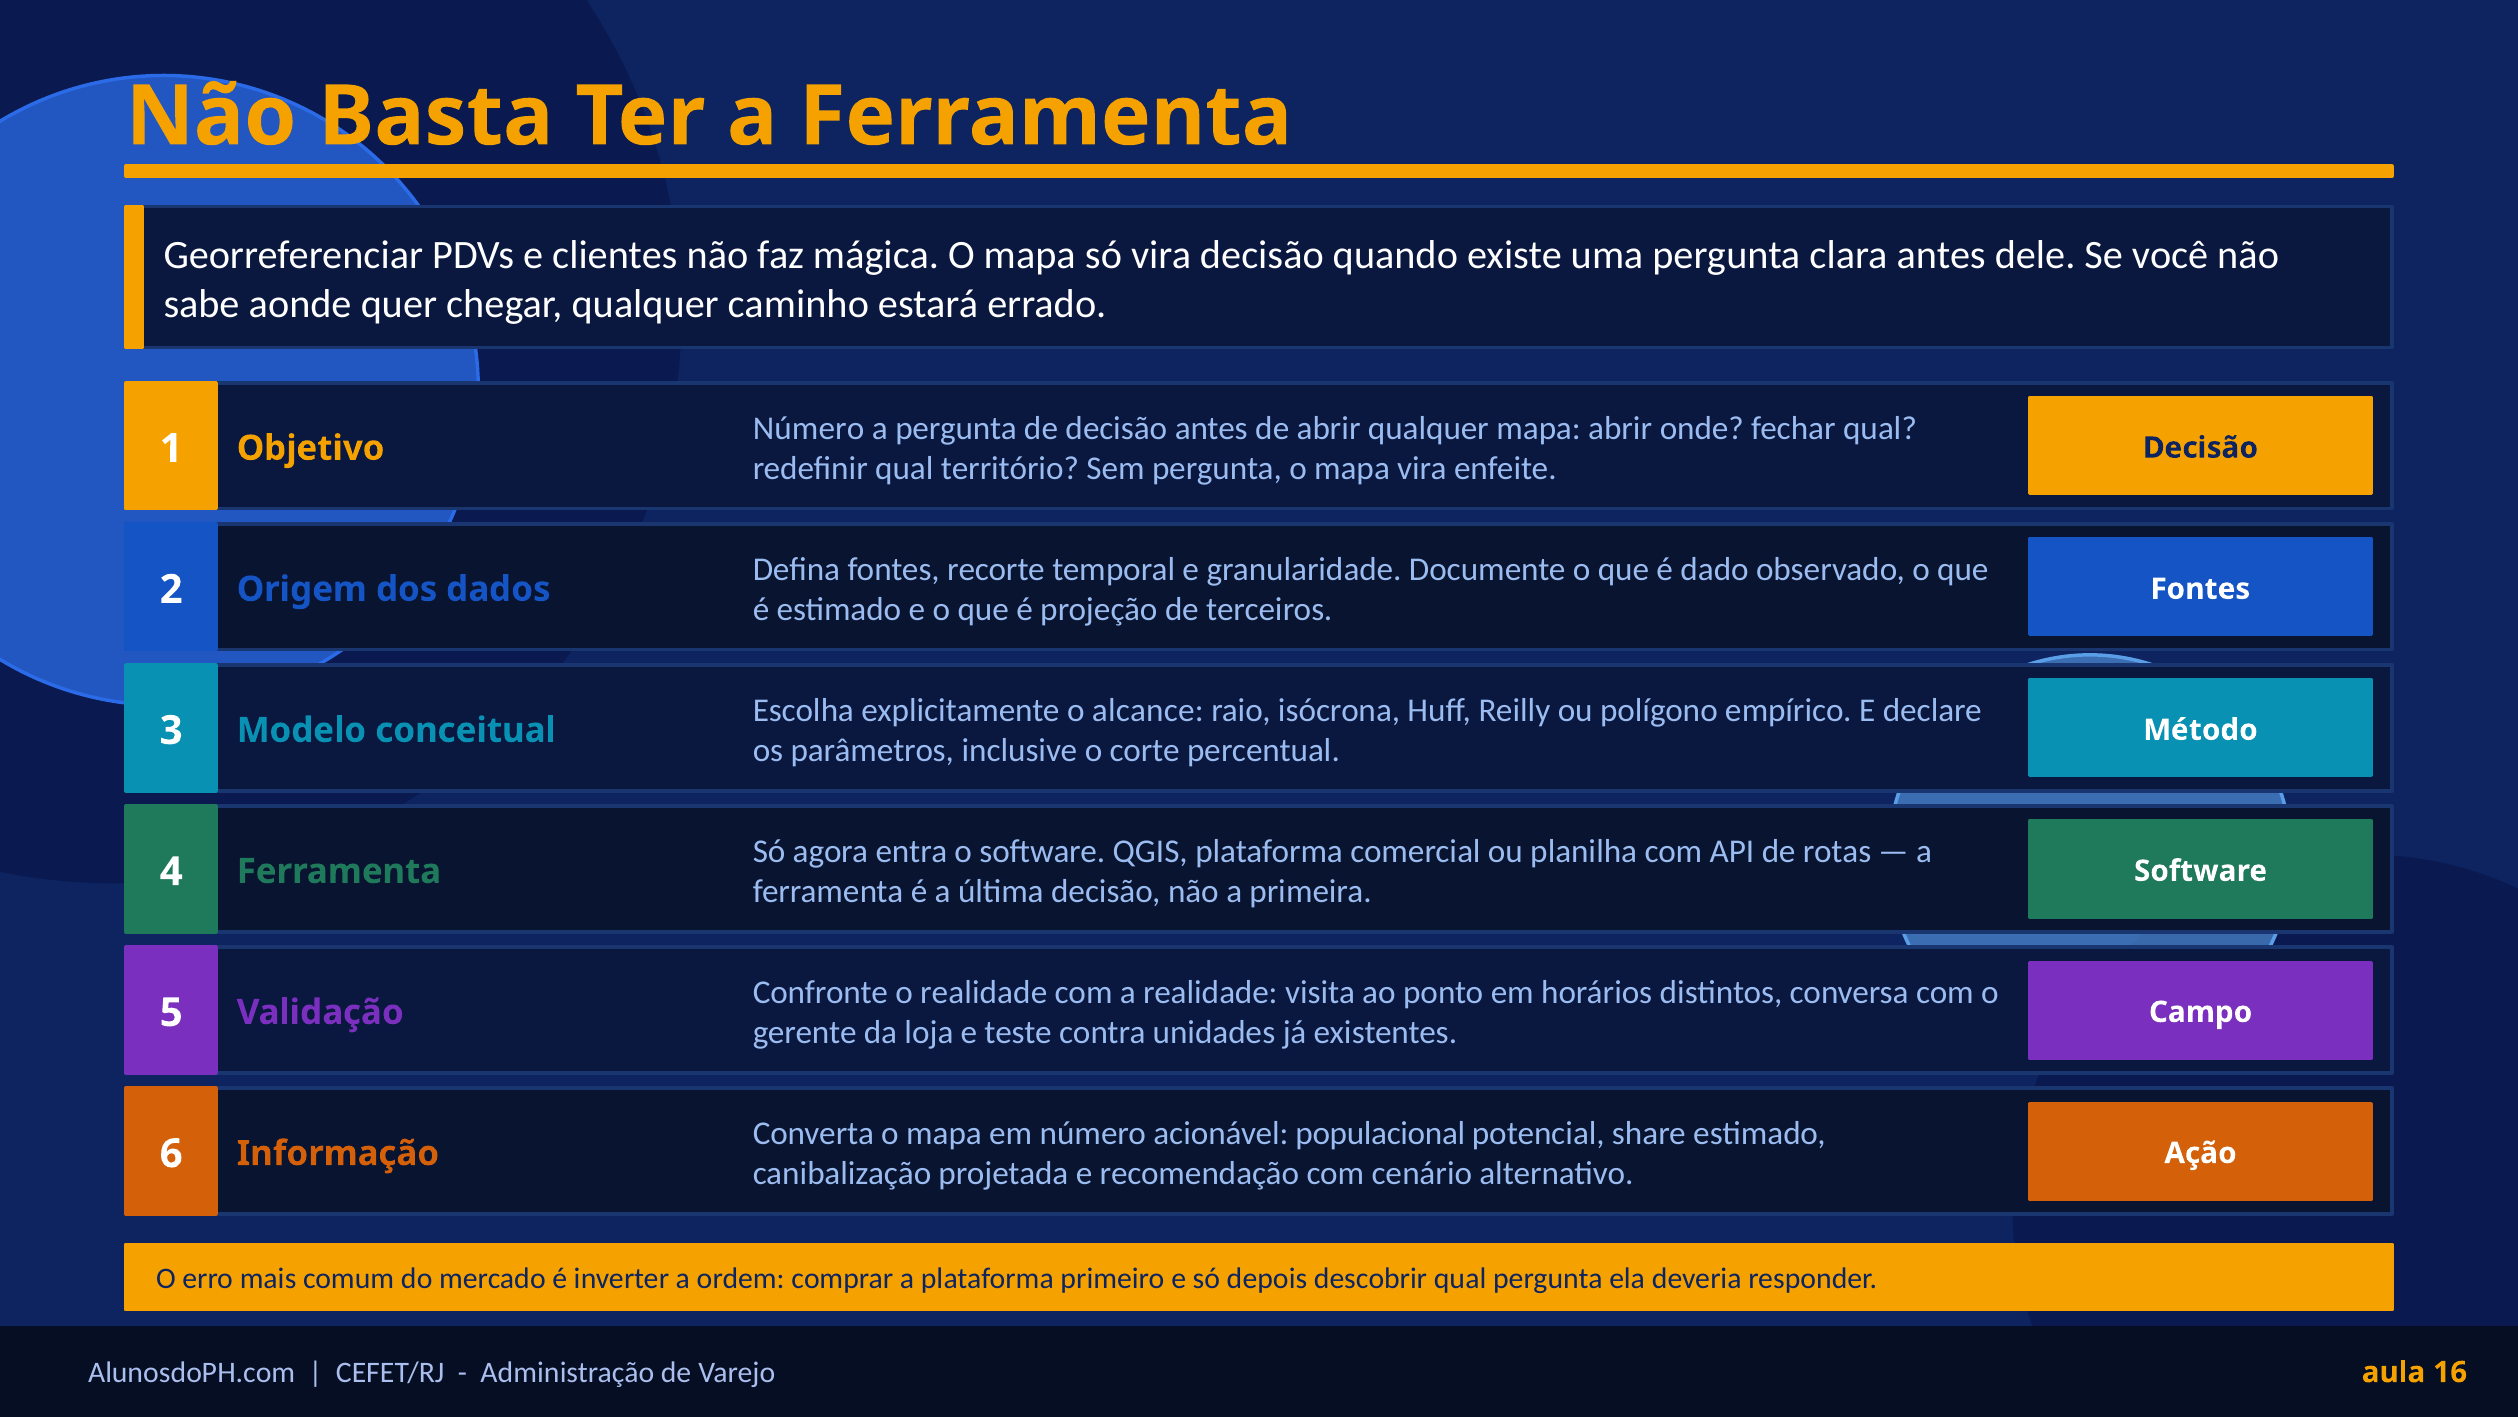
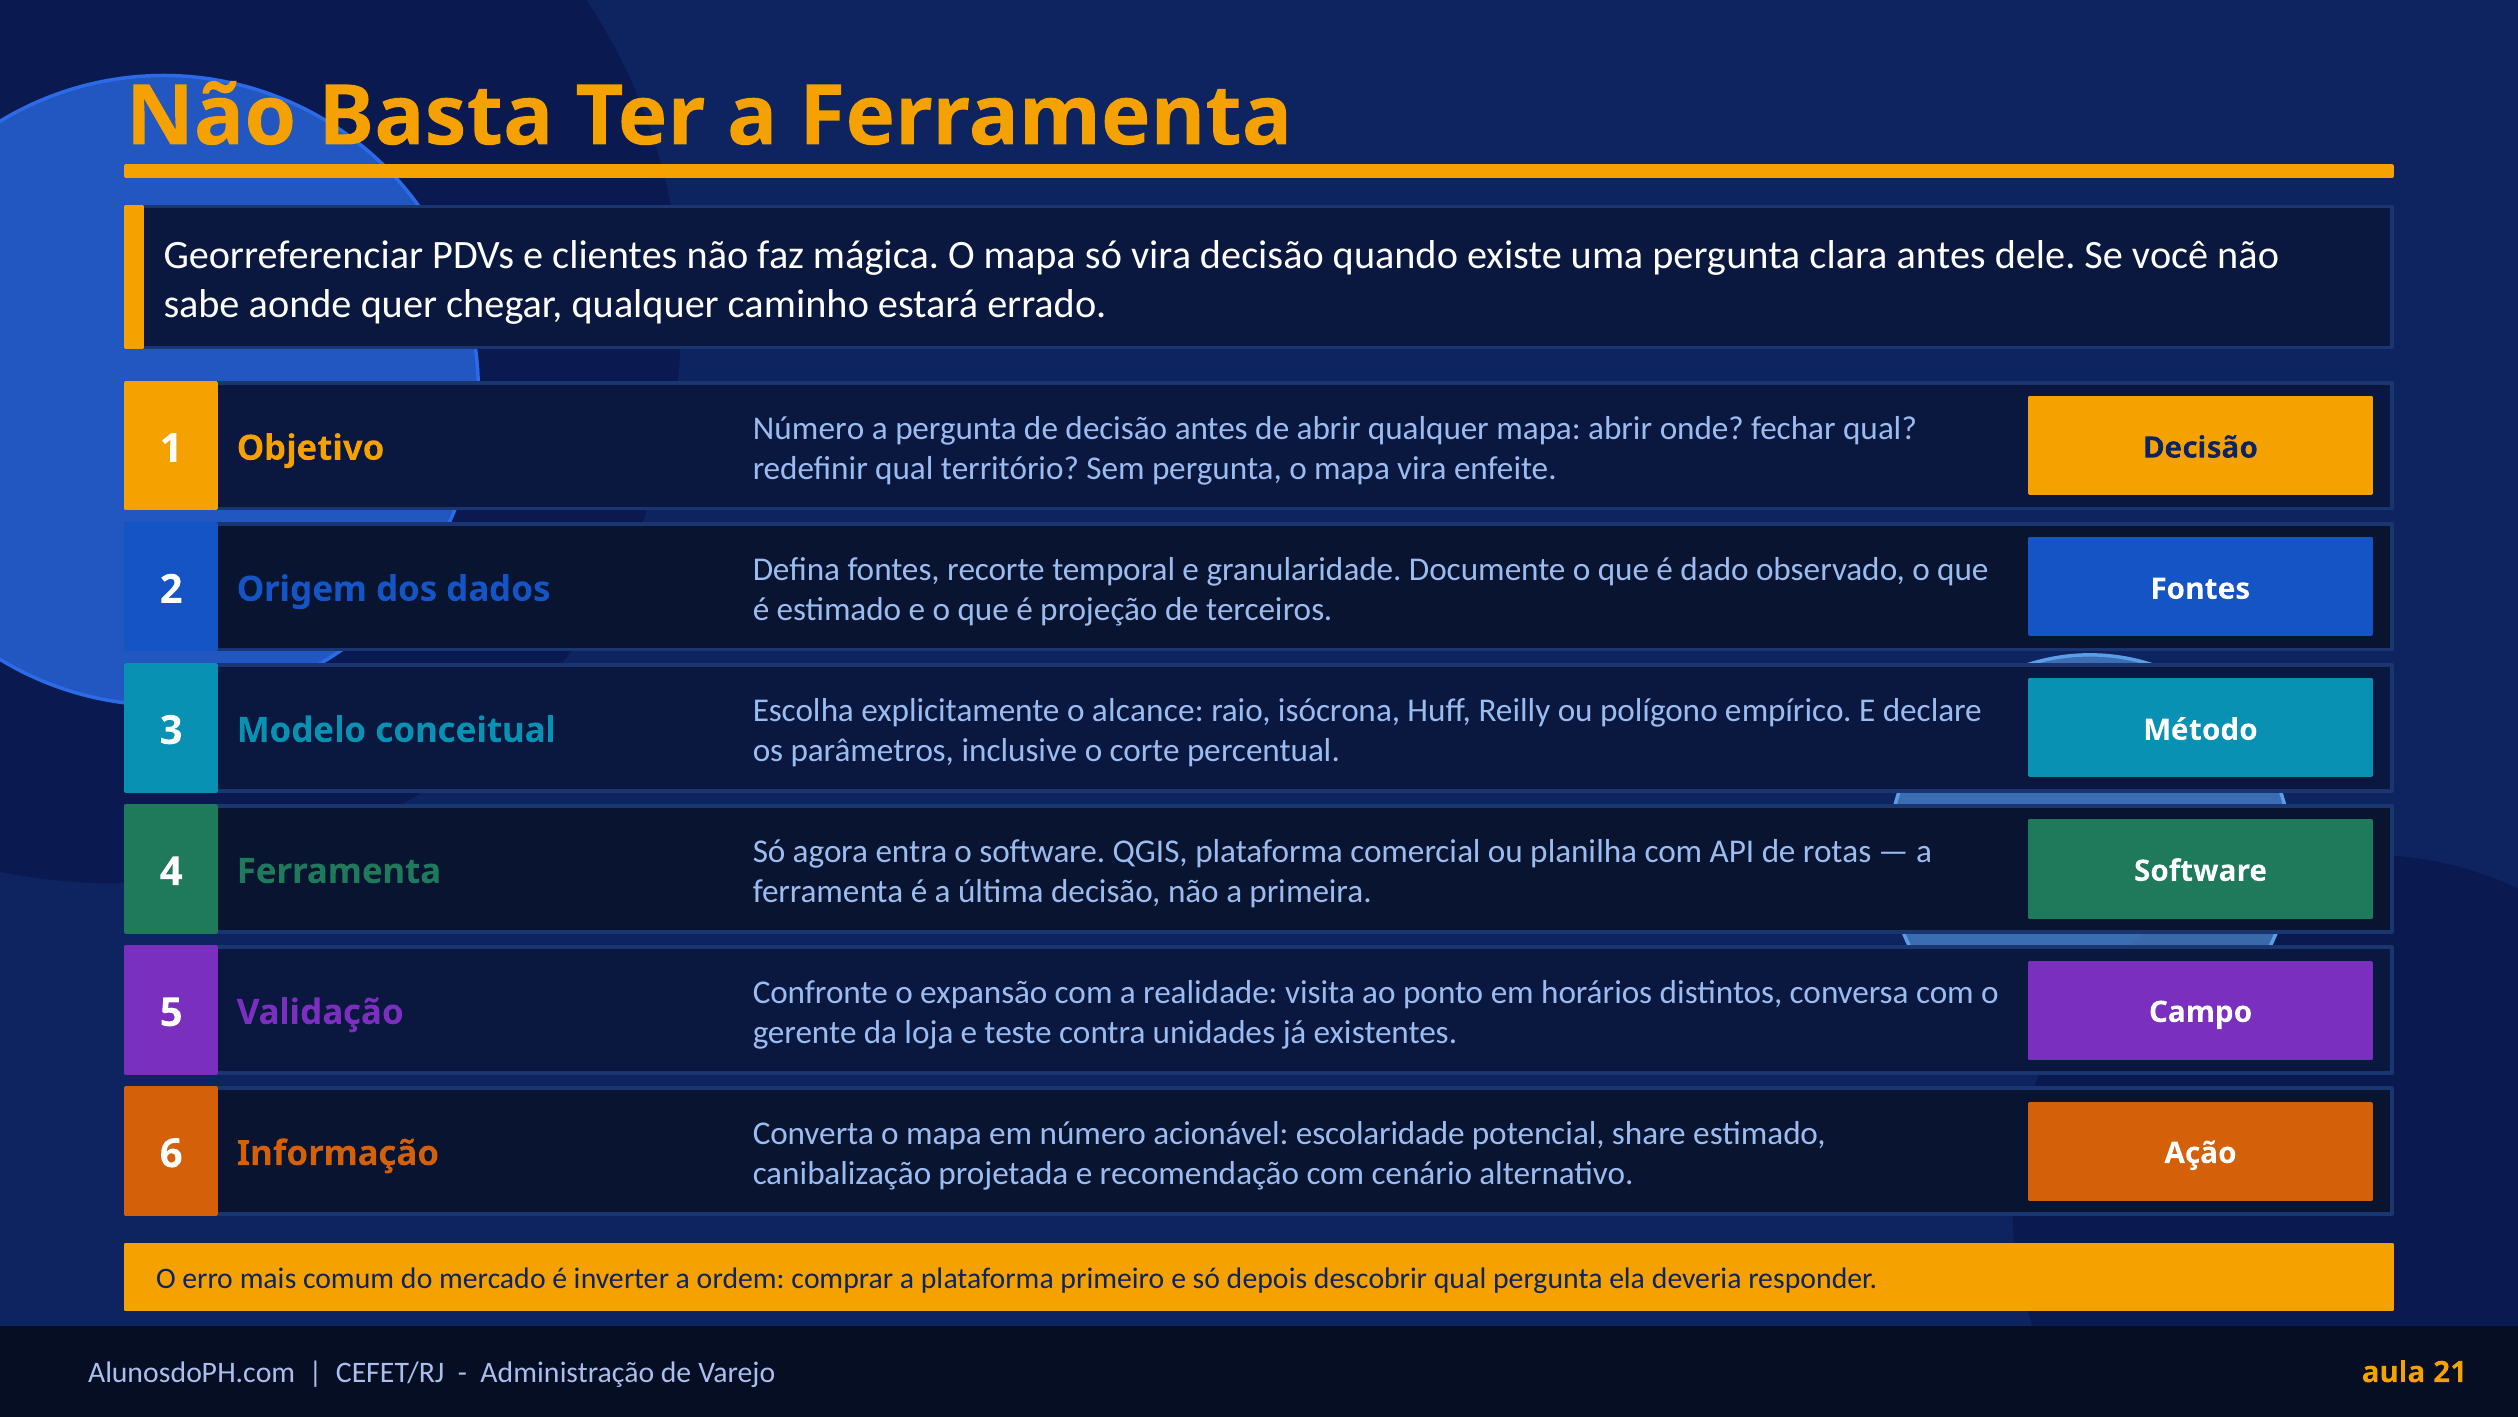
o realidade: realidade -> expansão (984, 992)
populacional: populacional -> escolaridade (1380, 1133)
16: 16 -> 21 (2450, 1372)
